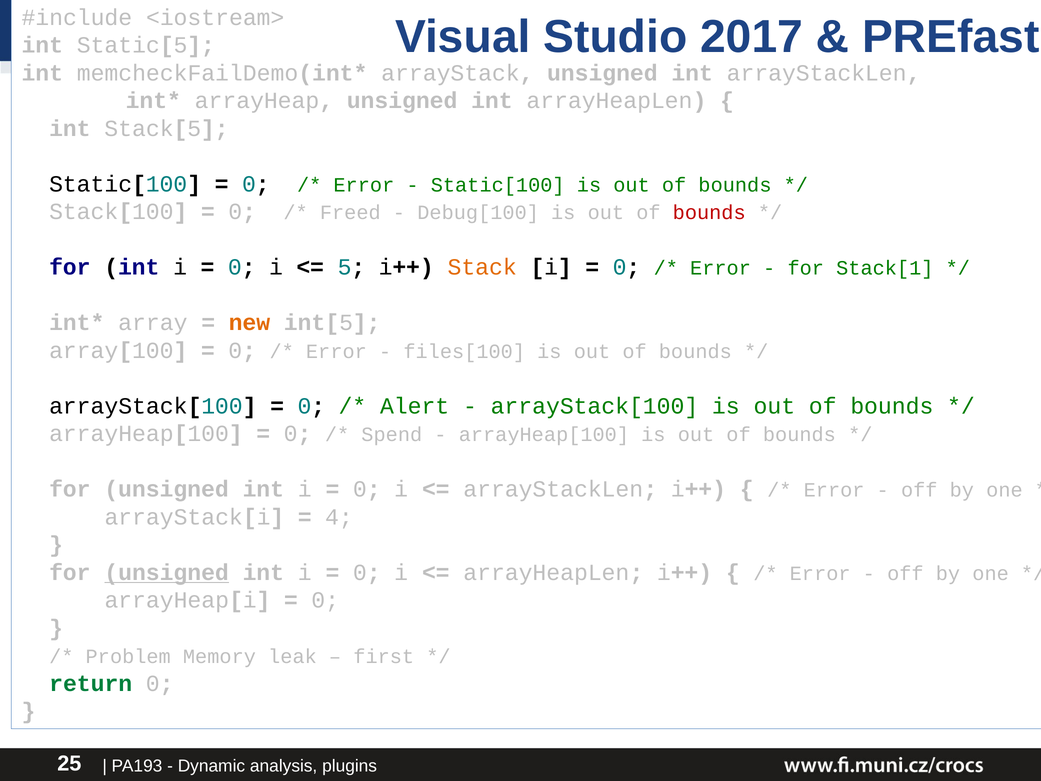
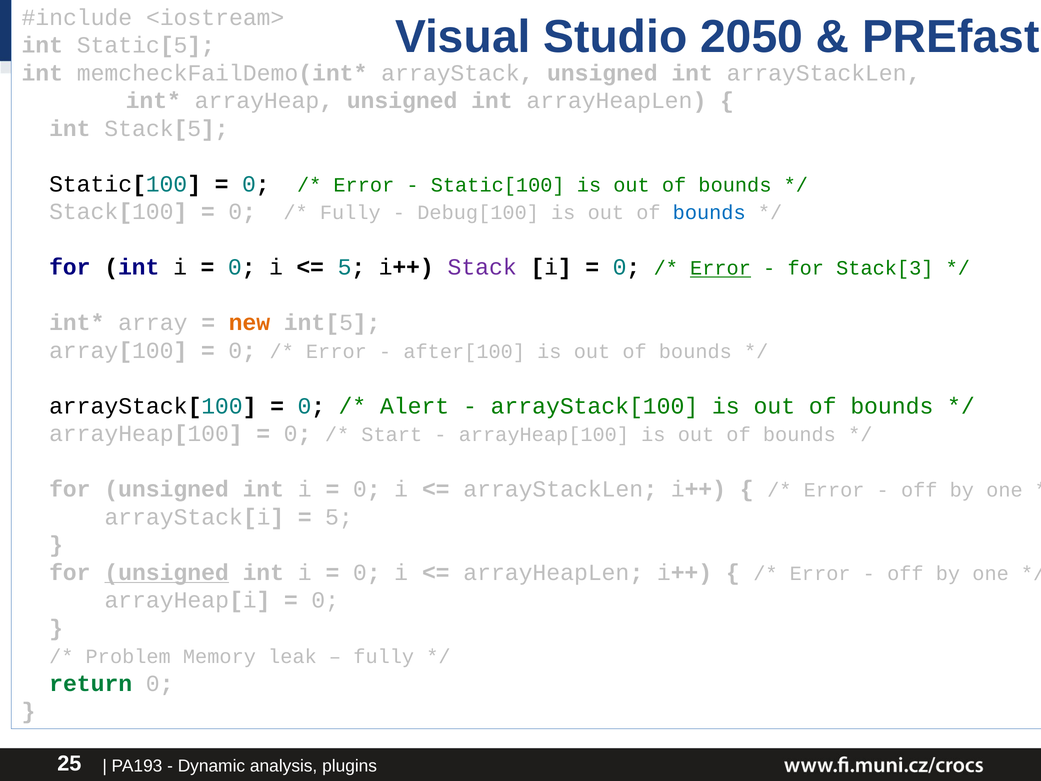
2017: 2017 -> 2050 (752, 37)
Freed: Freed -> Fully (350, 213)
bounds colour: red -> blue (709, 213)
Stack colour: orange -> purple (482, 267)
Error underline: none -> present (721, 268)
Stack[1: Stack[1 -> Stack[3 (885, 268)
files[100: files[100 -> after[100 (464, 351)
Spend: Spend -> Start (392, 435)
4: 4 -> 5 (339, 517)
first: first -> fully (384, 657)
